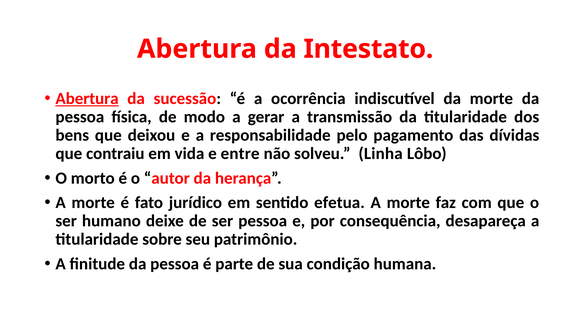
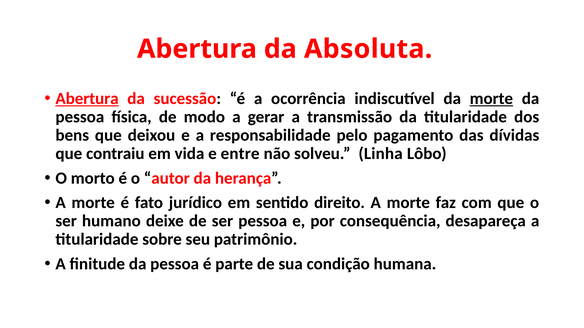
Intestato: Intestato -> Absoluta (368, 49)
morte underline: none -> present (491, 99)
efetua: efetua -> direito (340, 203)
